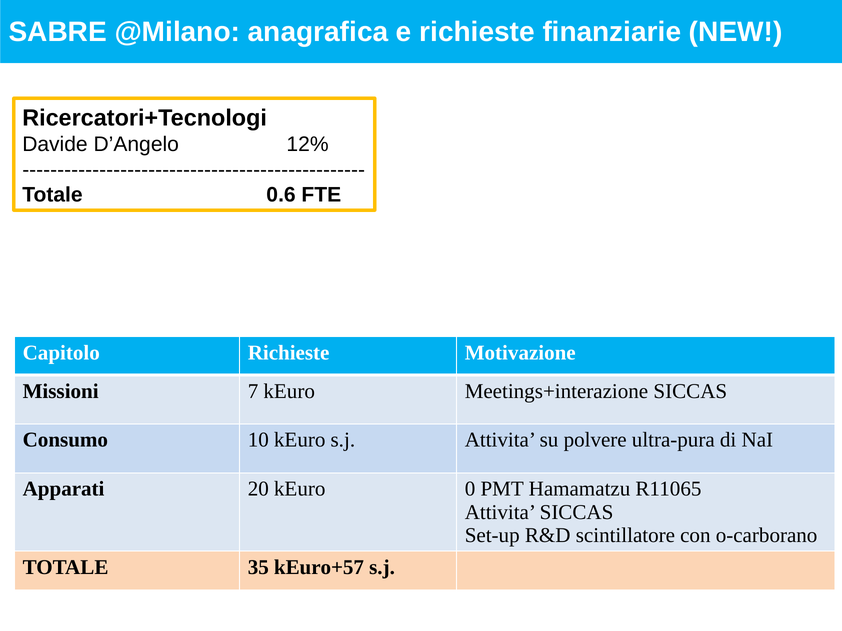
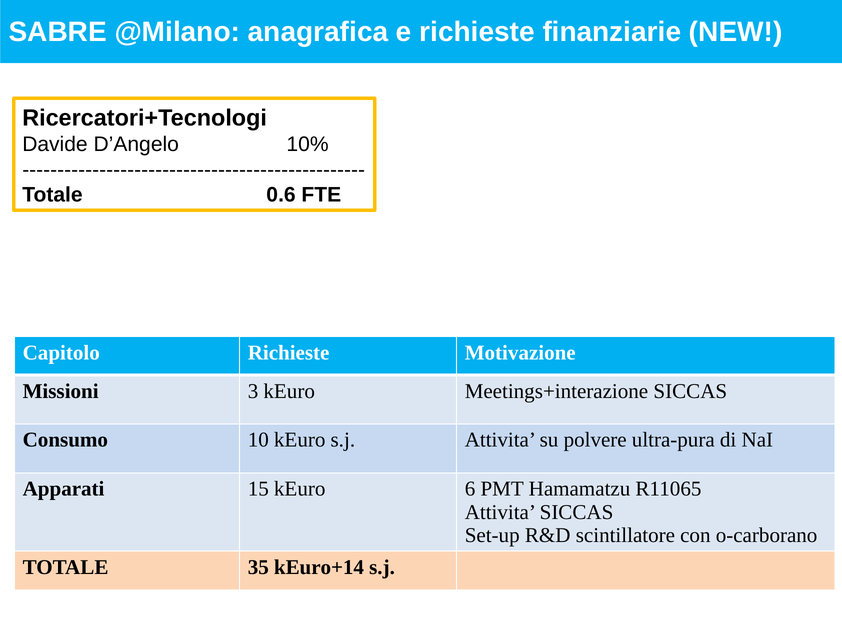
12%: 12% -> 10% (308, 145)
7: 7 -> 3 (253, 391)
20: 20 -> 15 (258, 489)
0: 0 -> 6 (470, 489)
kEuro+57: kEuro+57 -> kEuro+14 (319, 568)
